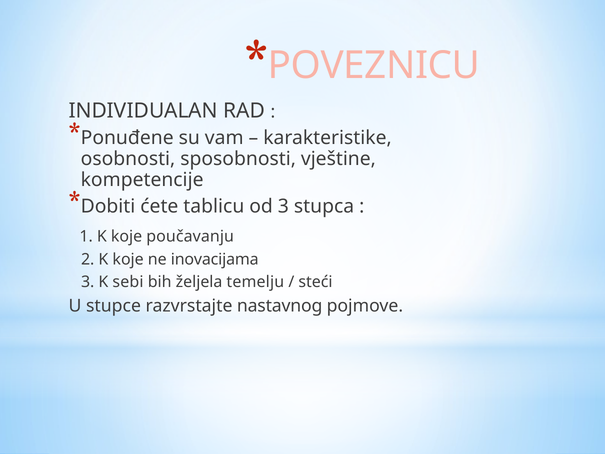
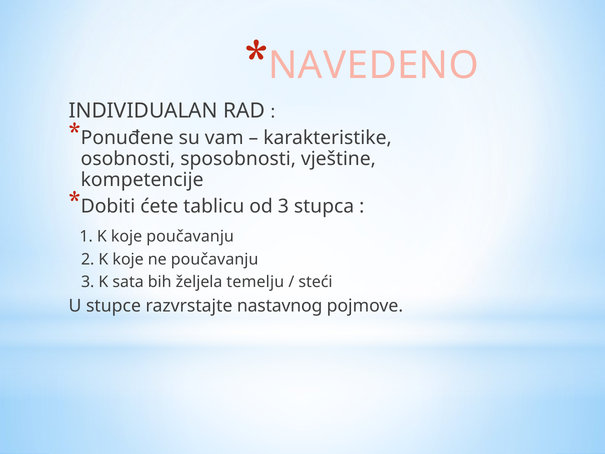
POVEZNICU: POVEZNICU -> NAVEDENO (374, 65)
ne inovacijama: inovacijama -> poučavanju (215, 259)
sebi: sebi -> sata (128, 282)
